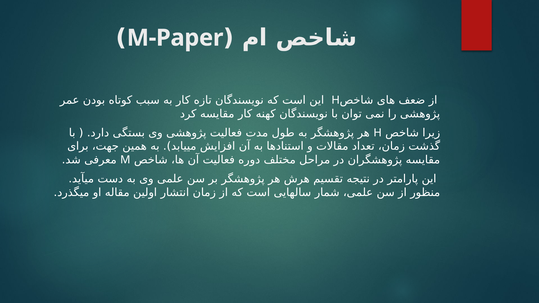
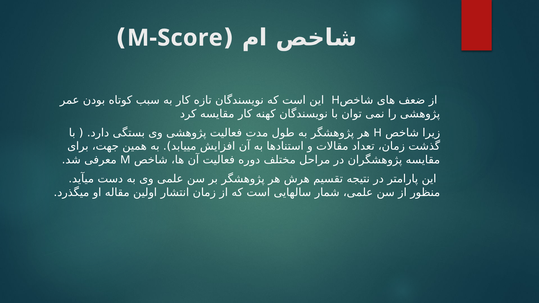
M-Paper: M-Paper -> M-Score (175, 38)
